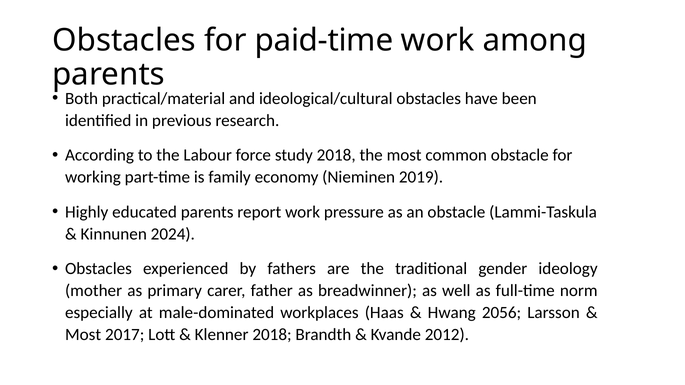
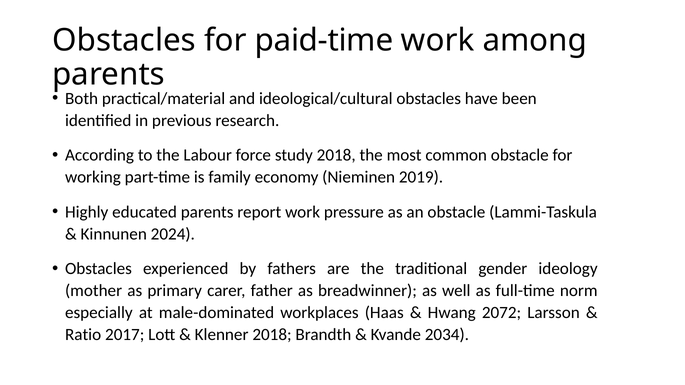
2056: 2056 -> 2072 (502, 313)
Most: Most -> Ratio (83, 335)
2012: 2012 -> 2034 (447, 335)
